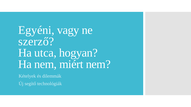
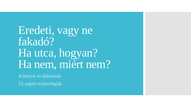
Egyéni: Egyéni -> Eredeti (36, 30)
szerző: szerző -> fakadó (36, 42)
